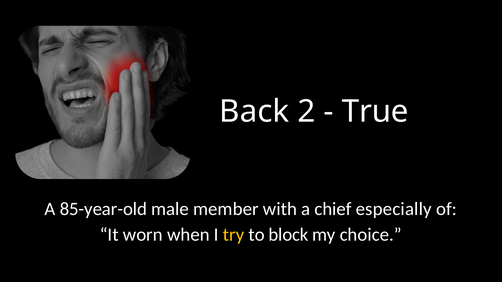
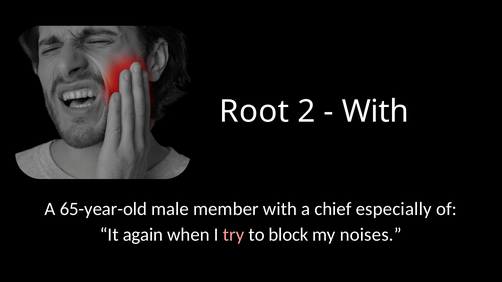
Back: Back -> Root (254, 112)
True: True -> With (375, 112)
85-year-old: 85-year-old -> 65-year-old (103, 209)
worn: worn -> again (143, 235)
try colour: yellow -> pink (234, 235)
choice: choice -> noises (371, 235)
